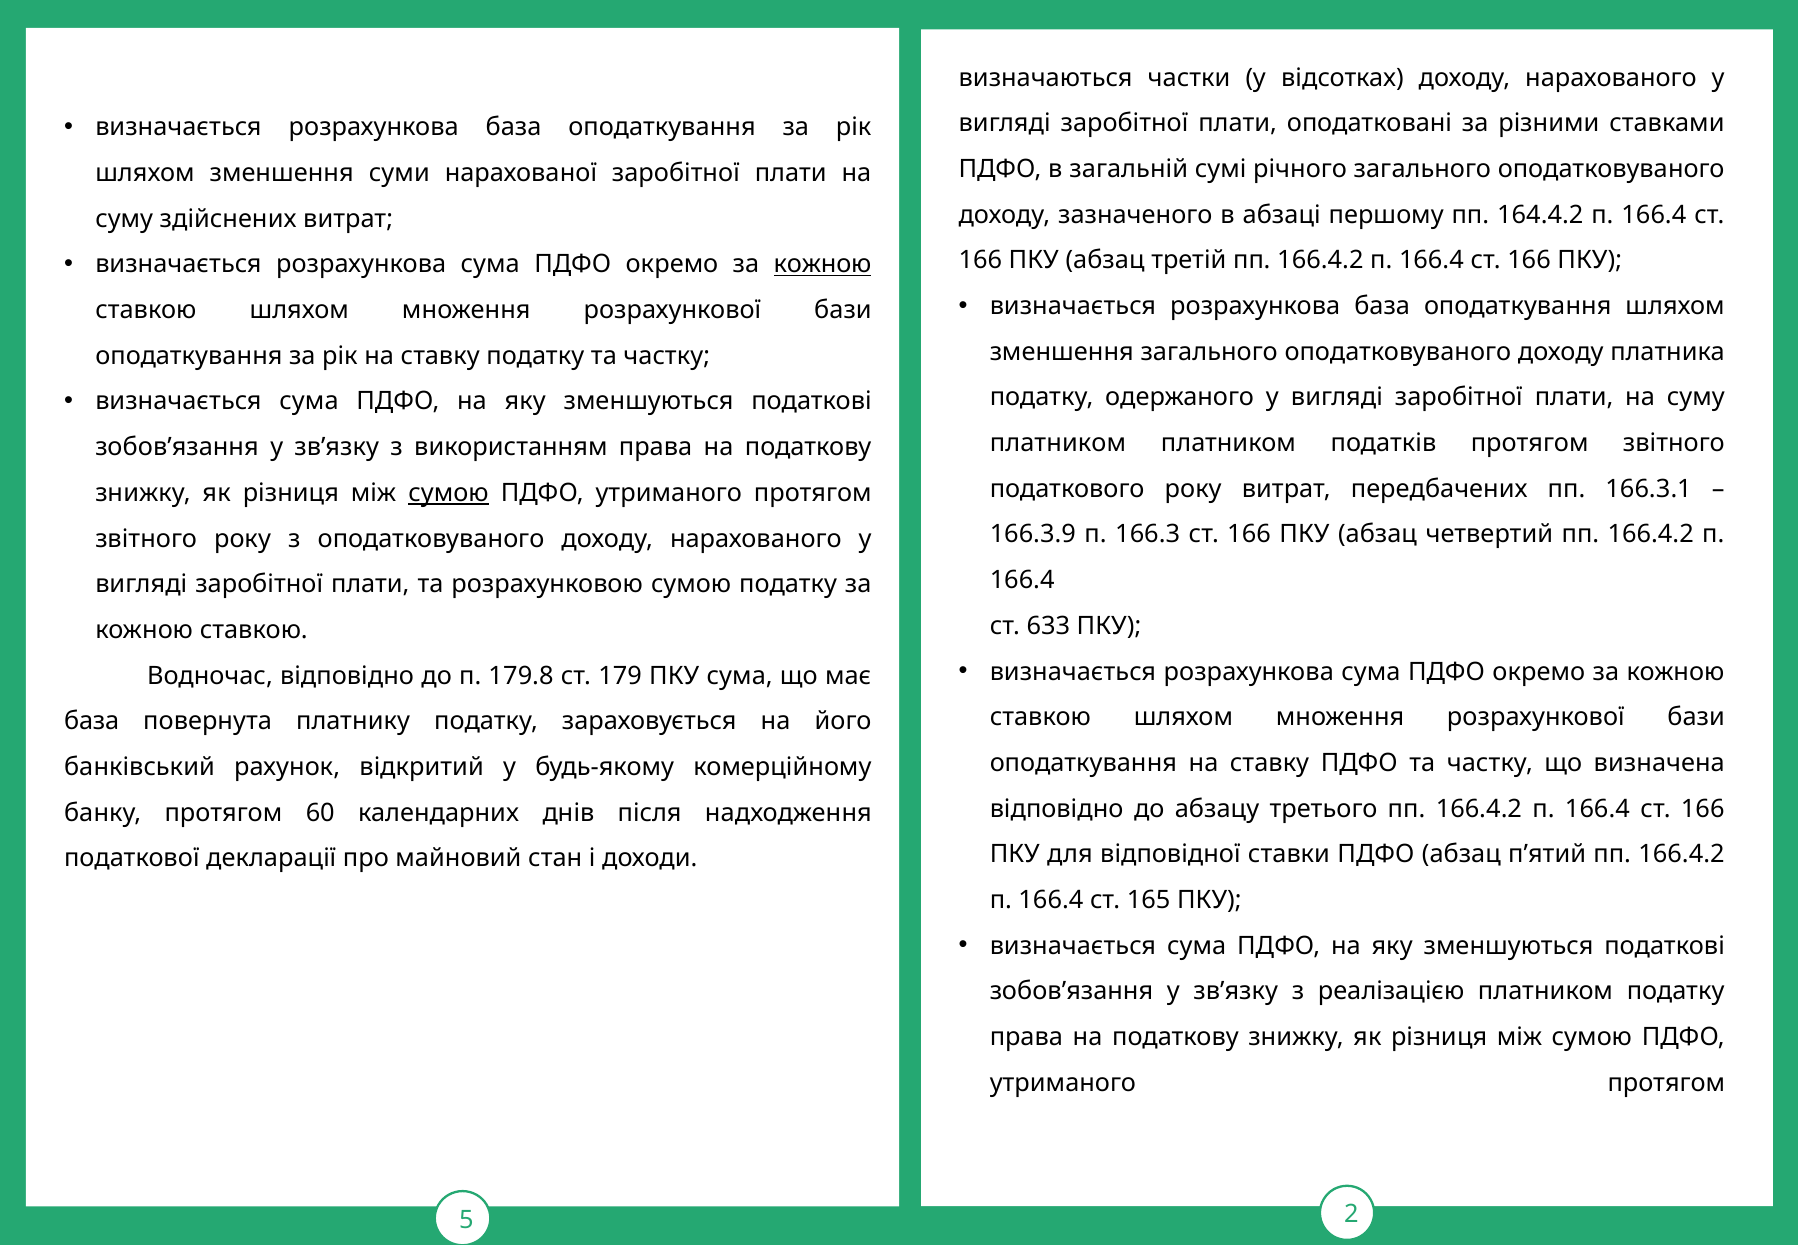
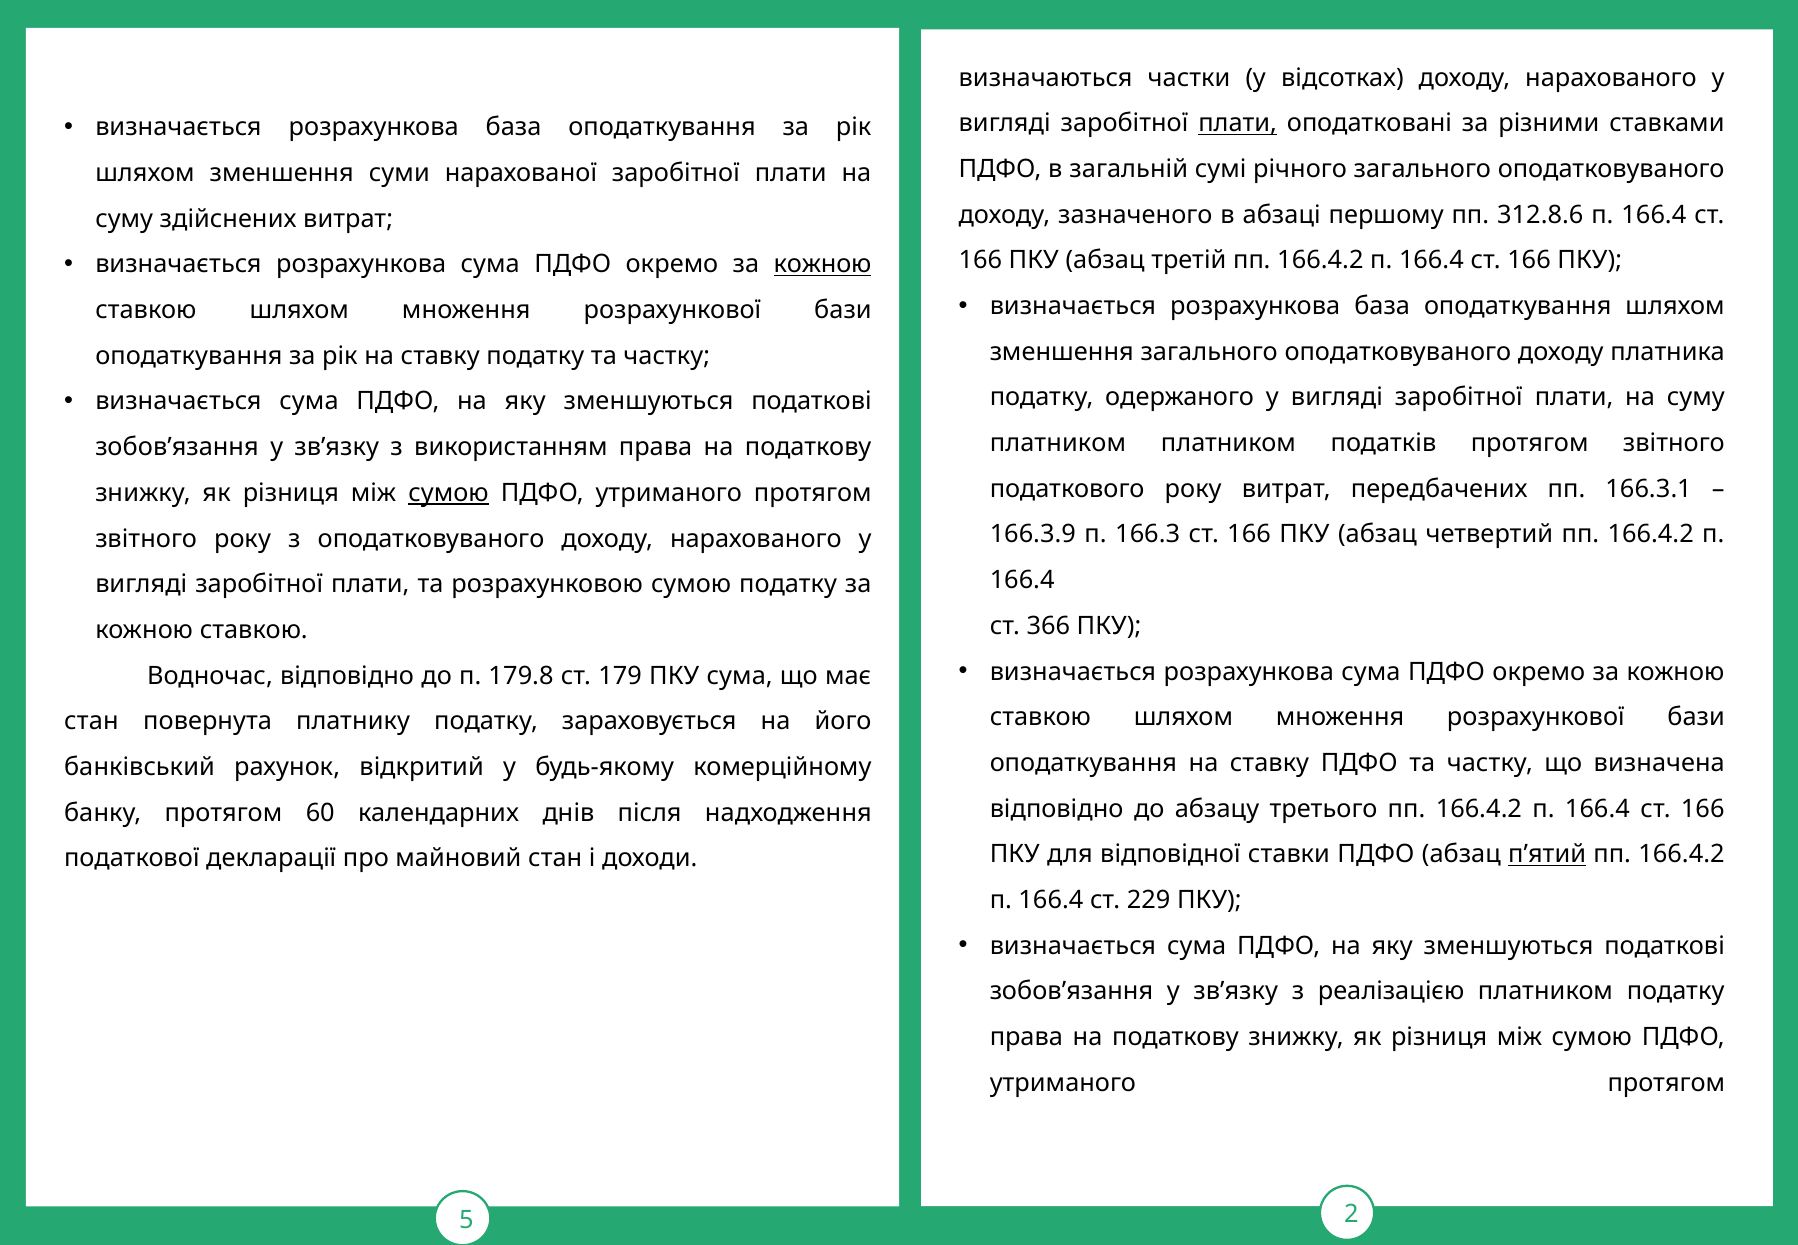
плати underline: none -> present (1238, 123)
164.4.2: 164.4.2 -> 312.8.6 (1540, 215)
633: 633 -> 366 (1048, 626)
база: база -> стан (92, 721)
п’ятий underline: none -> present (1547, 854)
165: 165 -> 229 (1149, 900)
